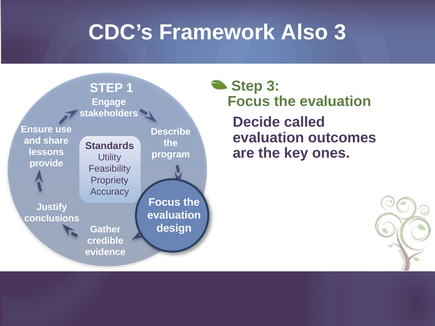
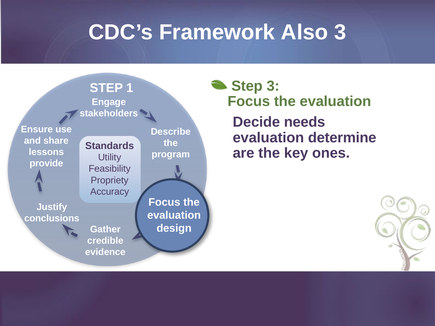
called: called -> needs (305, 122)
outcomes: outcomes -> determine (342, 138)
